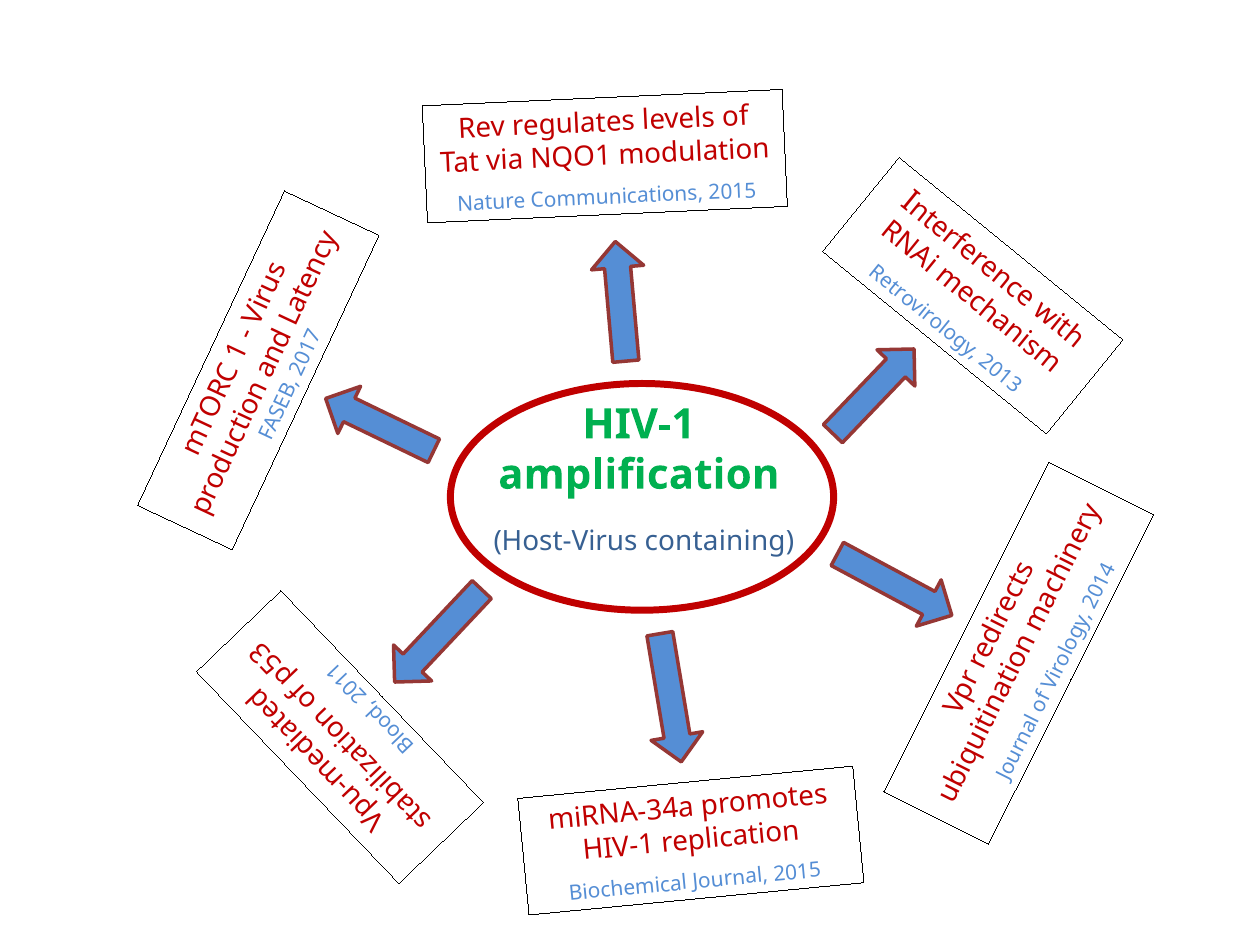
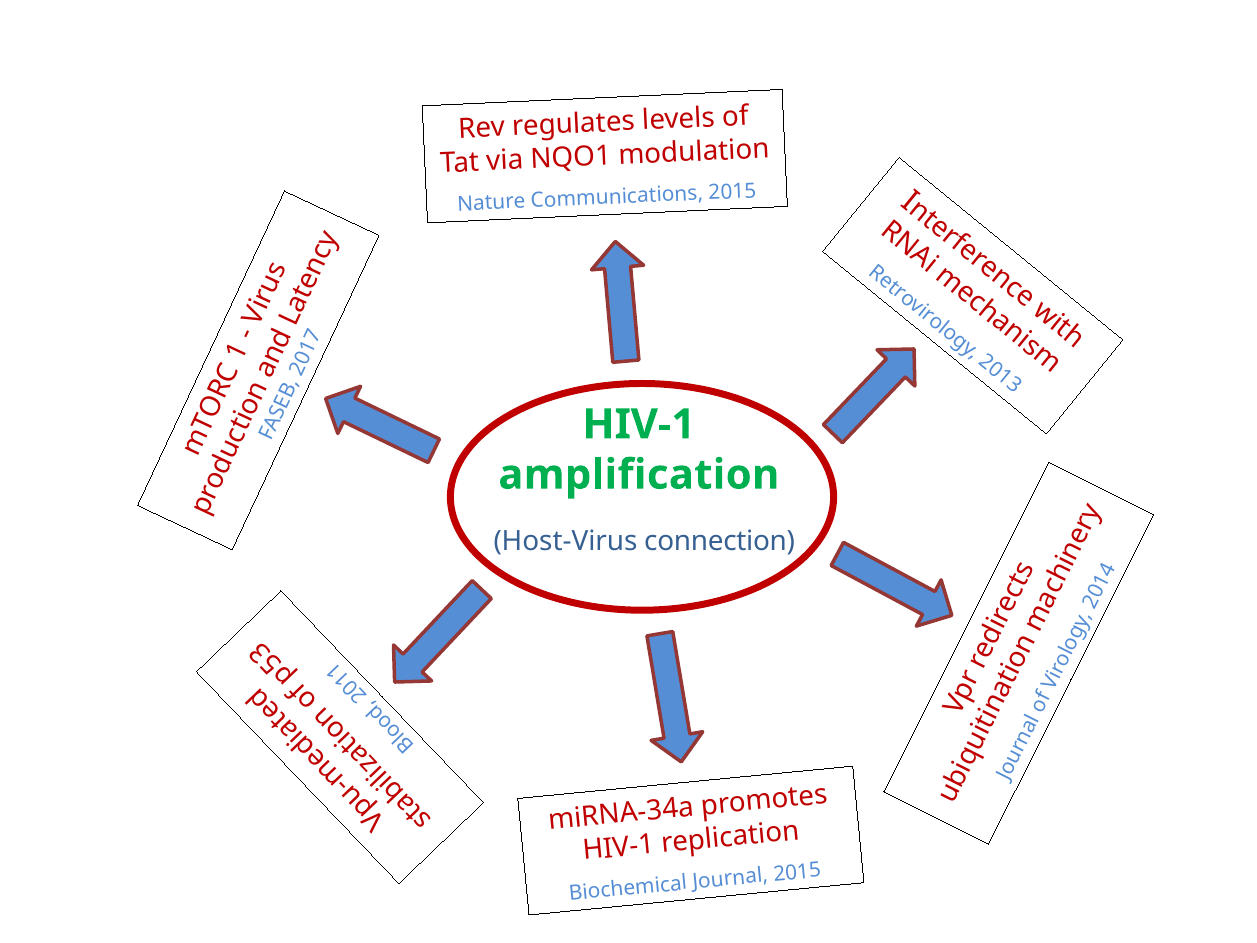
containing: containing -> connection (720, 541)
